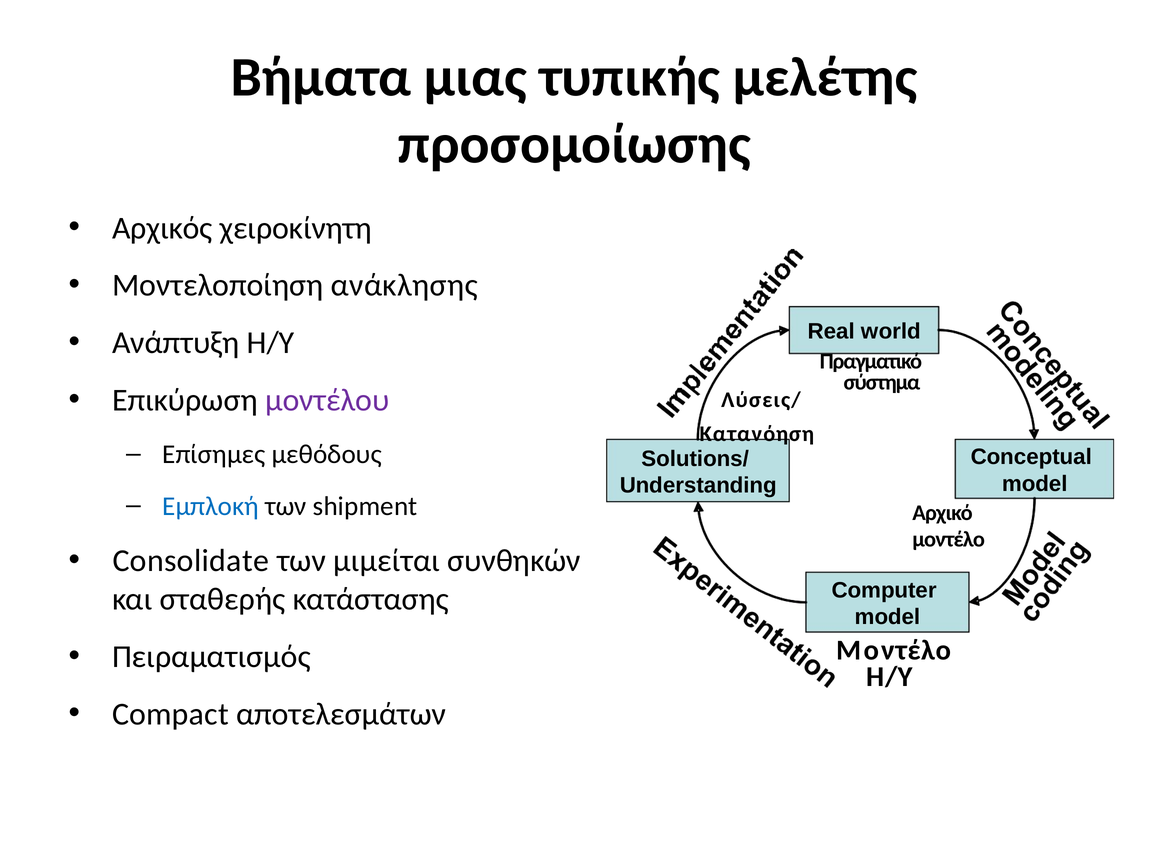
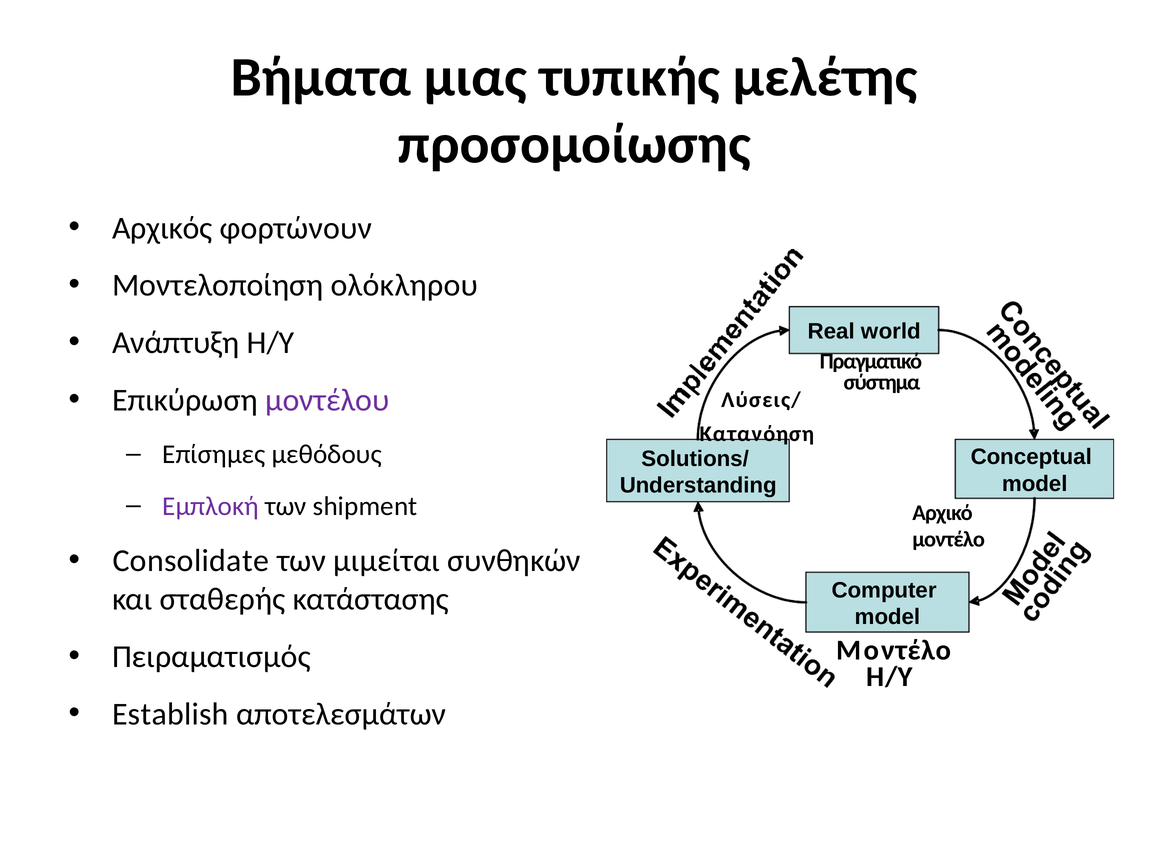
χειροκίνητη: χειροκίνητη -> φορτώνουν (296, 228)
ανάκλησης: ανάκλησης -> ολόκληρου (404, 286)
Εμπλοκή colour: blue -> purple (211, 507)
Compact: Compact -> Establish (170, 715)
